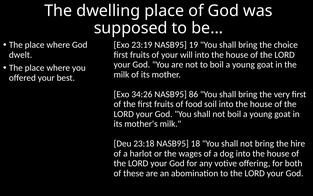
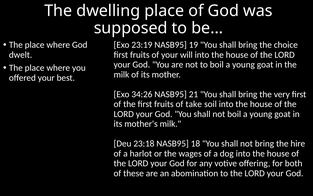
86: 86 -> 21 (193, 94)
food: food -> take (194, 104)
